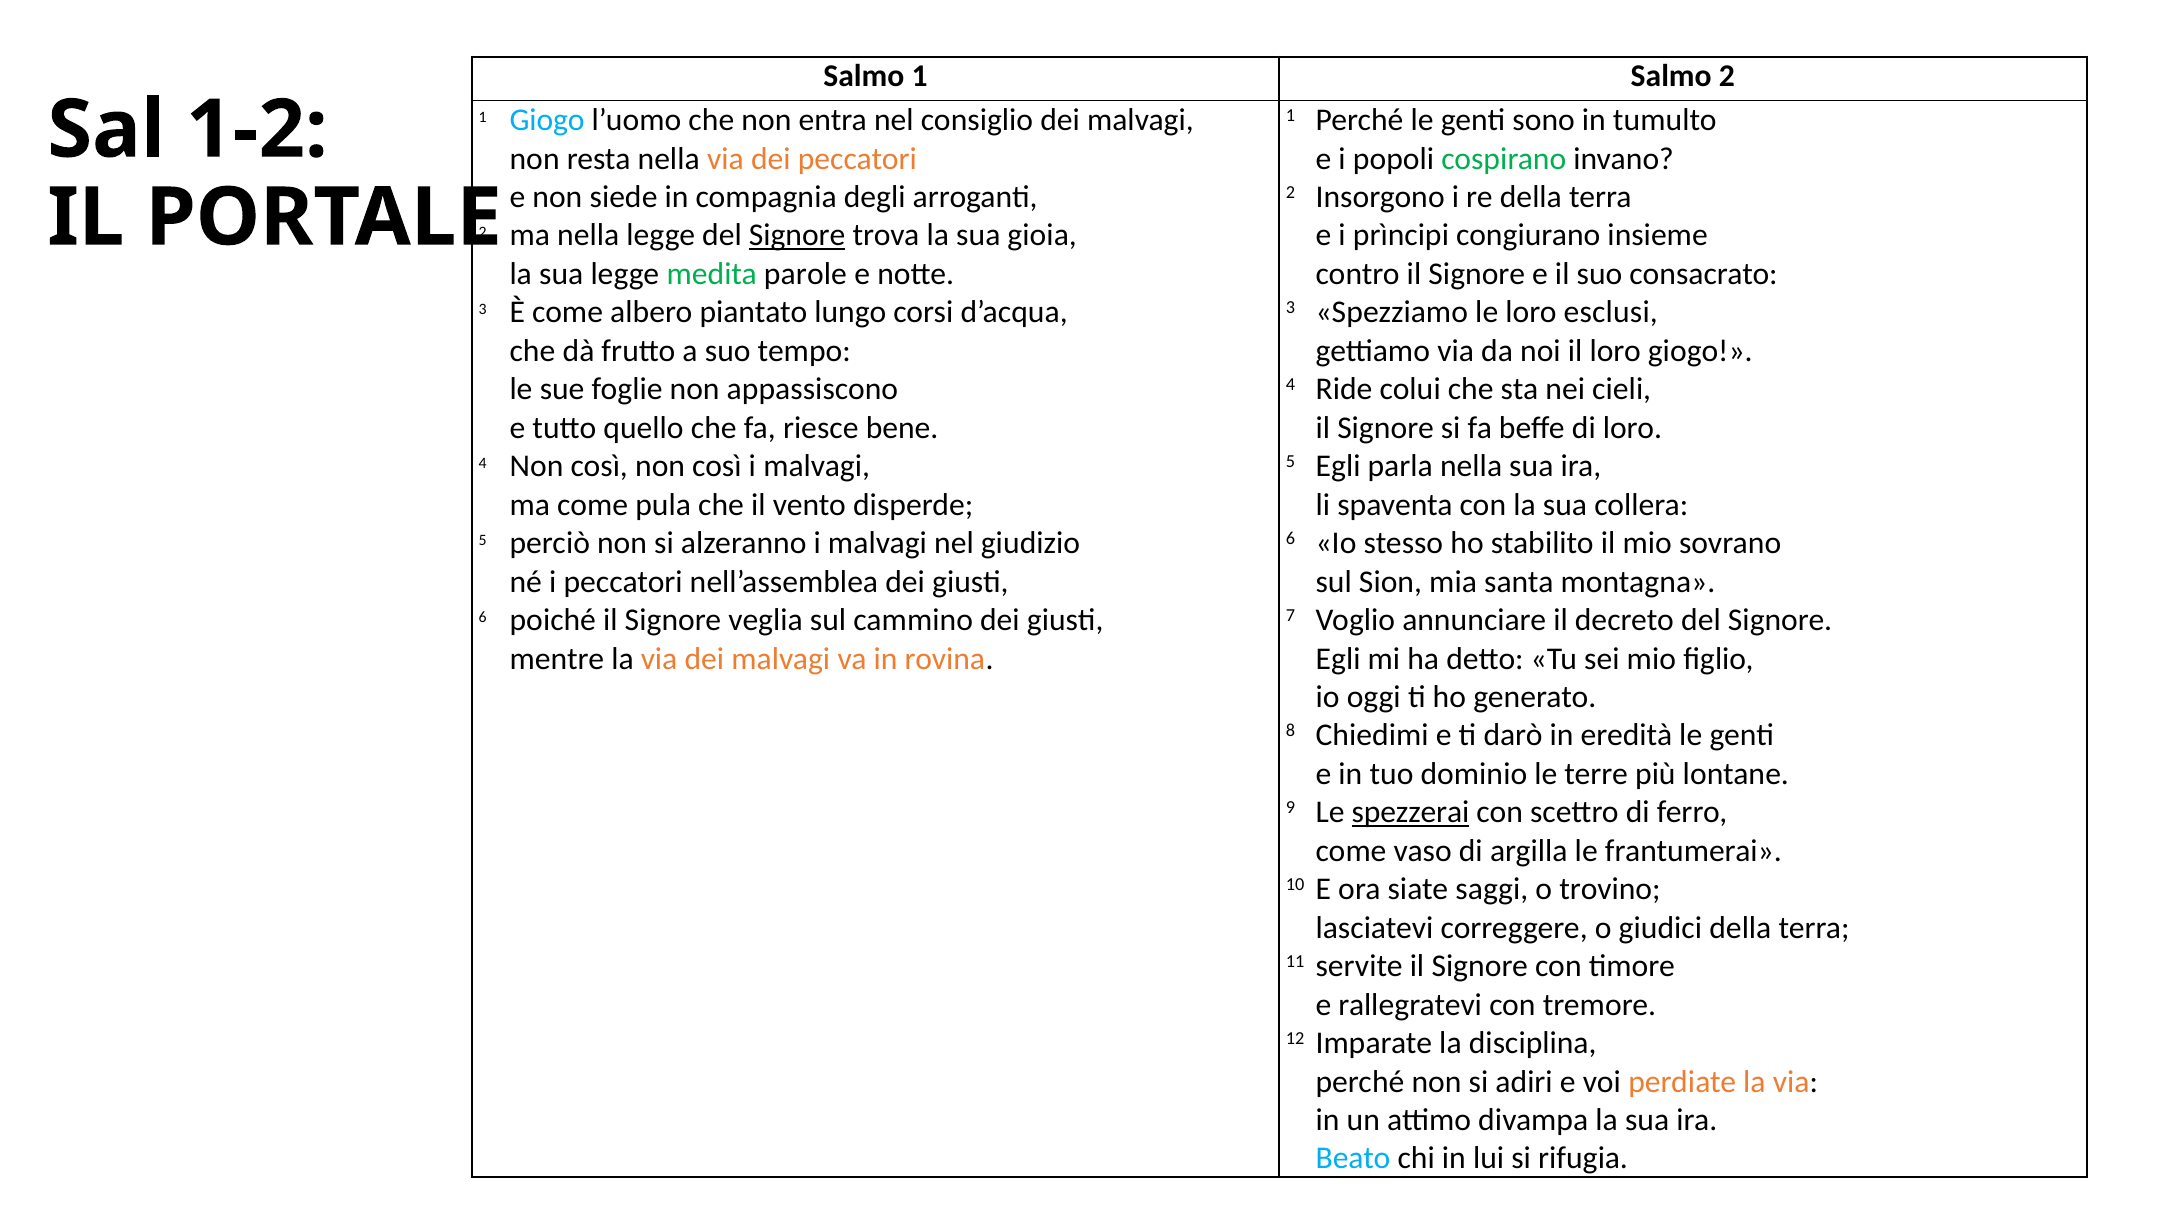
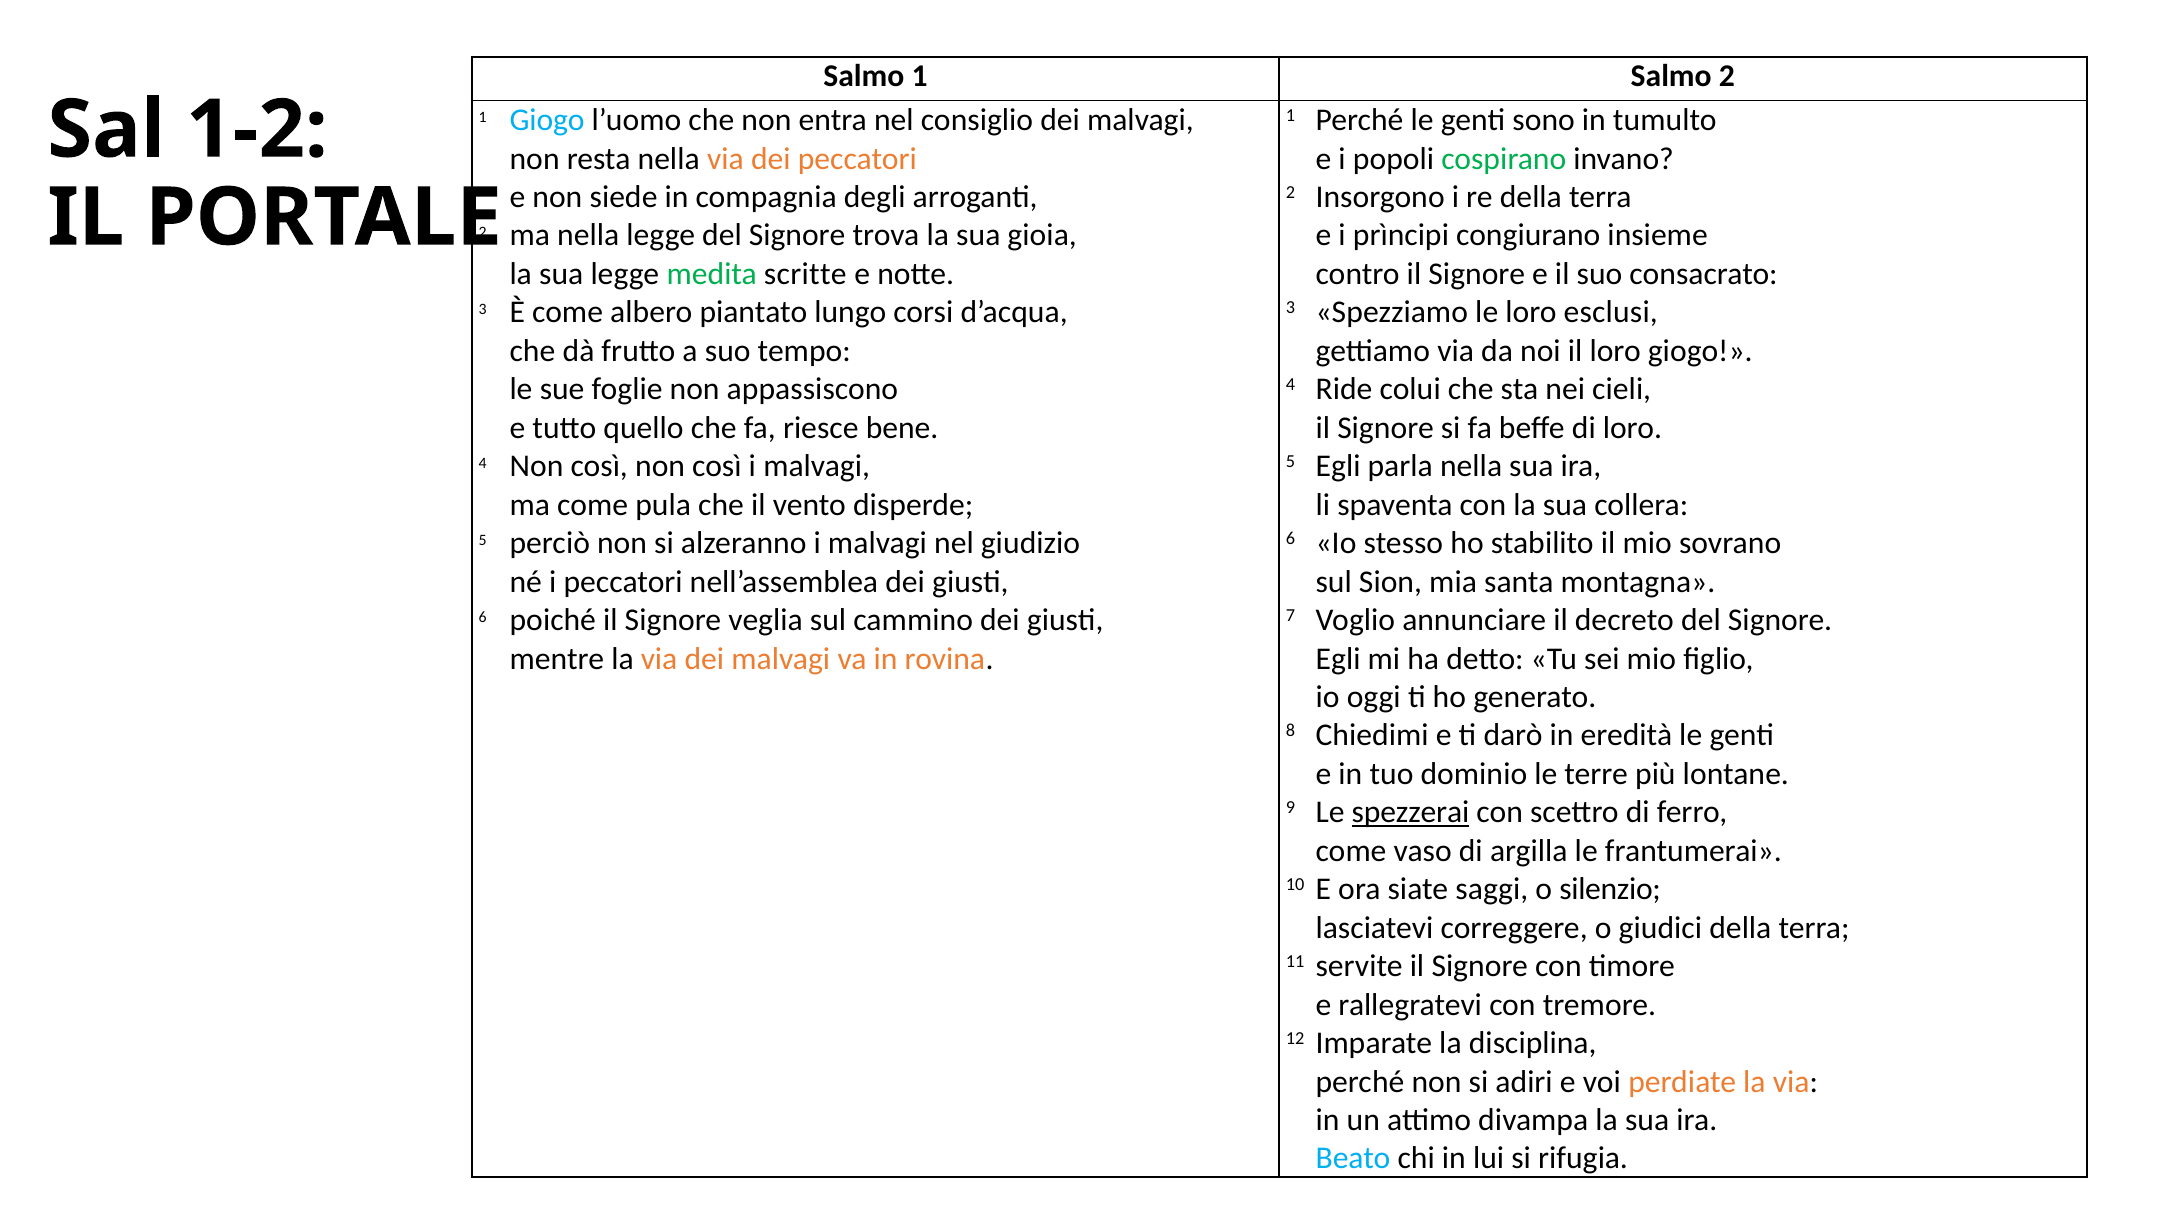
Signore underline: present -> none (797, 236)
parole: parole -> scritte (805, 274)
trovino: trovino -> silenzio (1610, 890)
